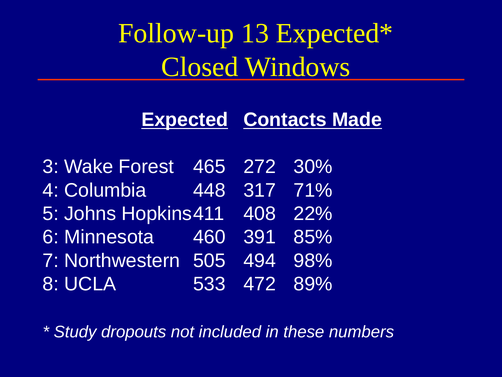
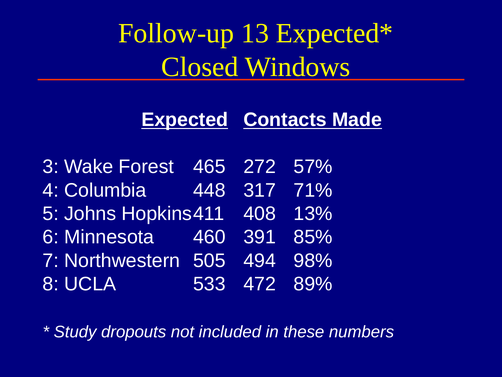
30%: 30% -> 57% (313, 167)
22%: 22% -> 13% (313, 213)
